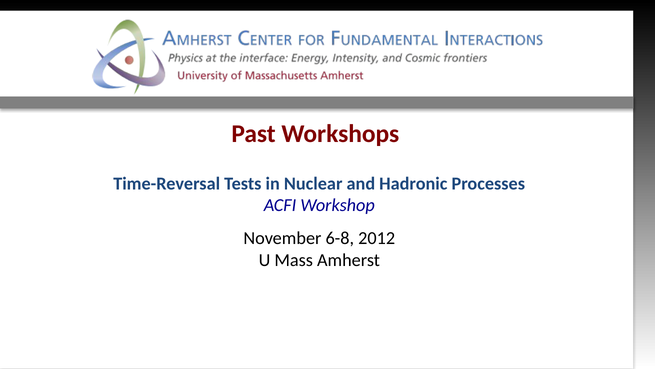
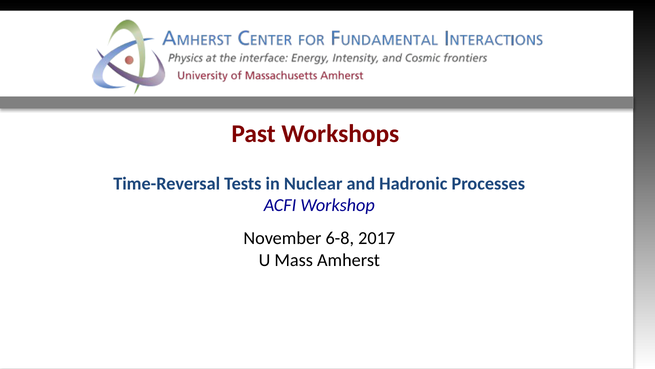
2012: 2012 -> 2017 (377, 238)
